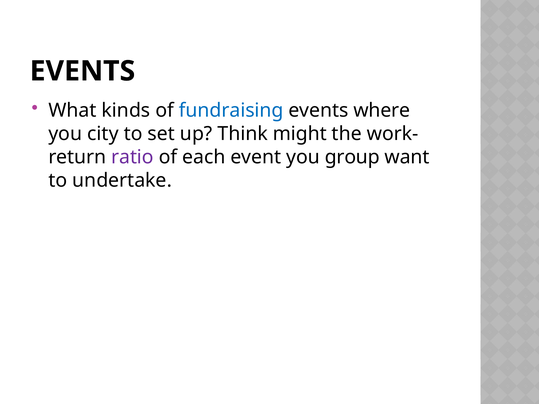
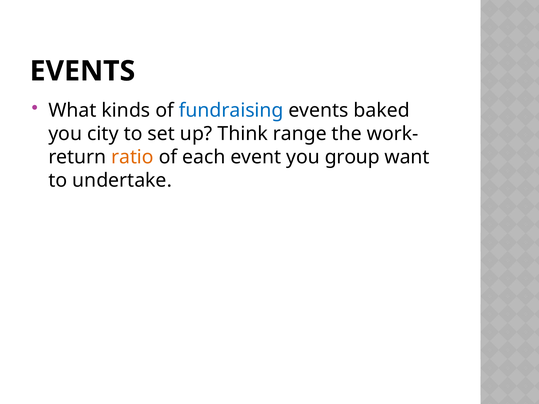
where: where -> baked (382, 111)
might: might -> range (300, 134)
ratio colour: purple -> orange (132, 157)
